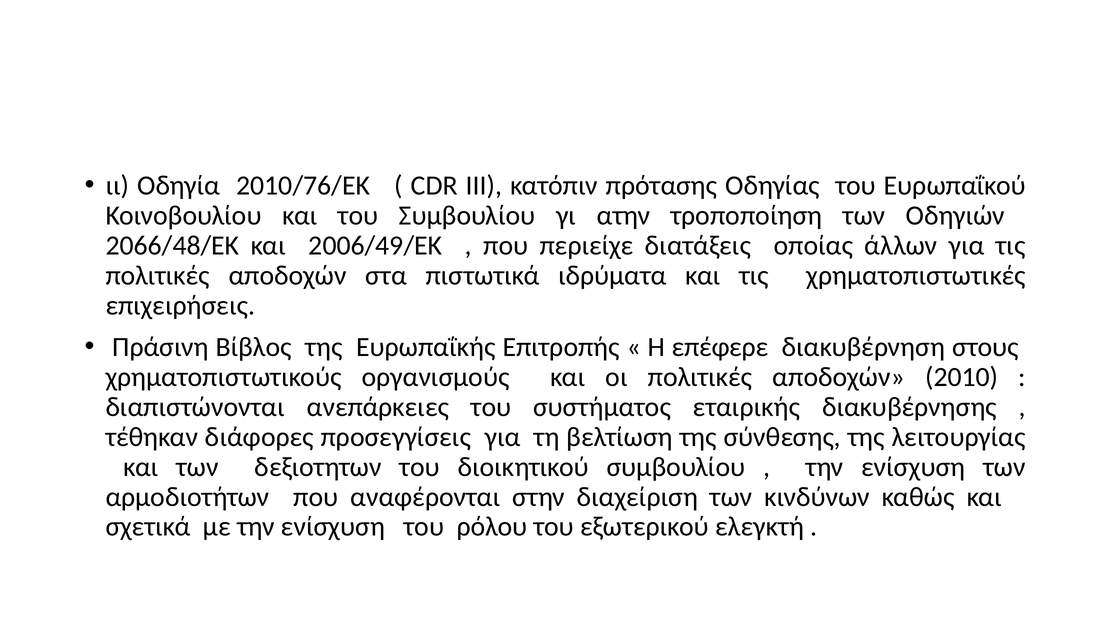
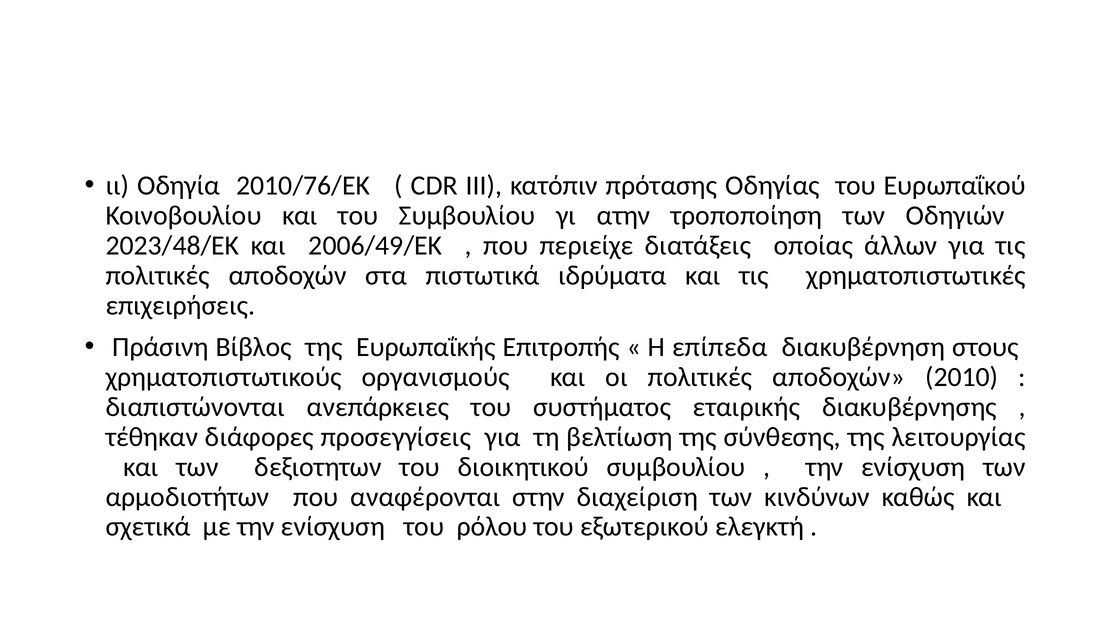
2066/48/ΕΚ: 2066/48/ΕΚ -> 2023/48/ΕΚ (172, 245)
επέφερε: επέφερε -> επίπεδα (720, 347)
